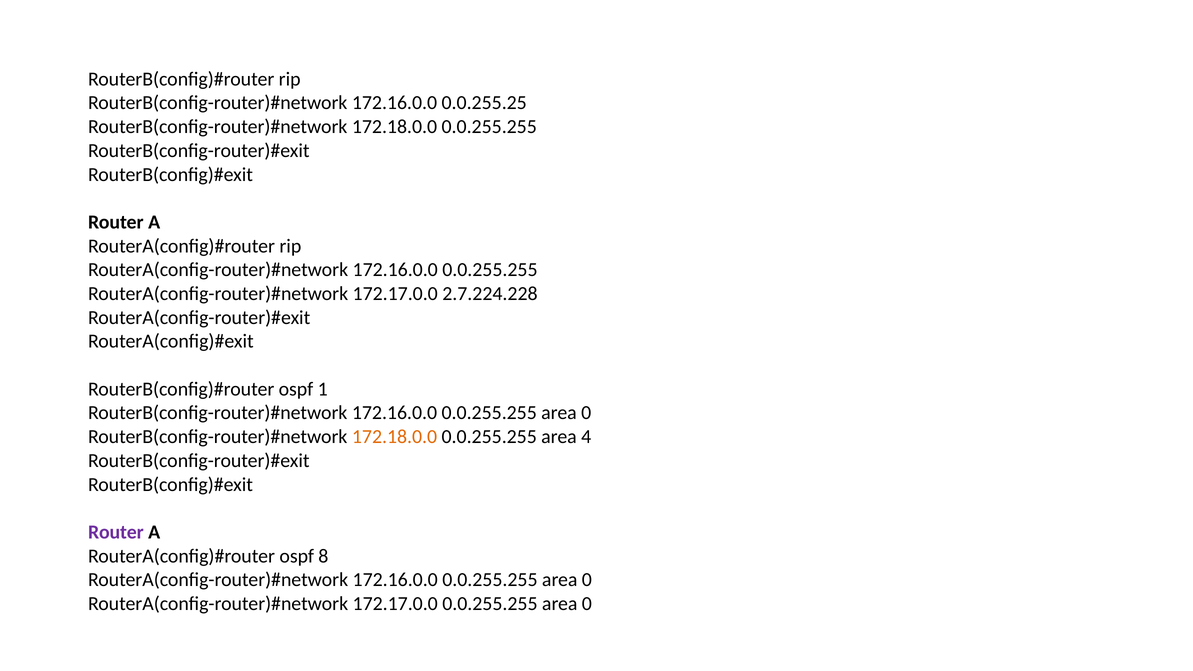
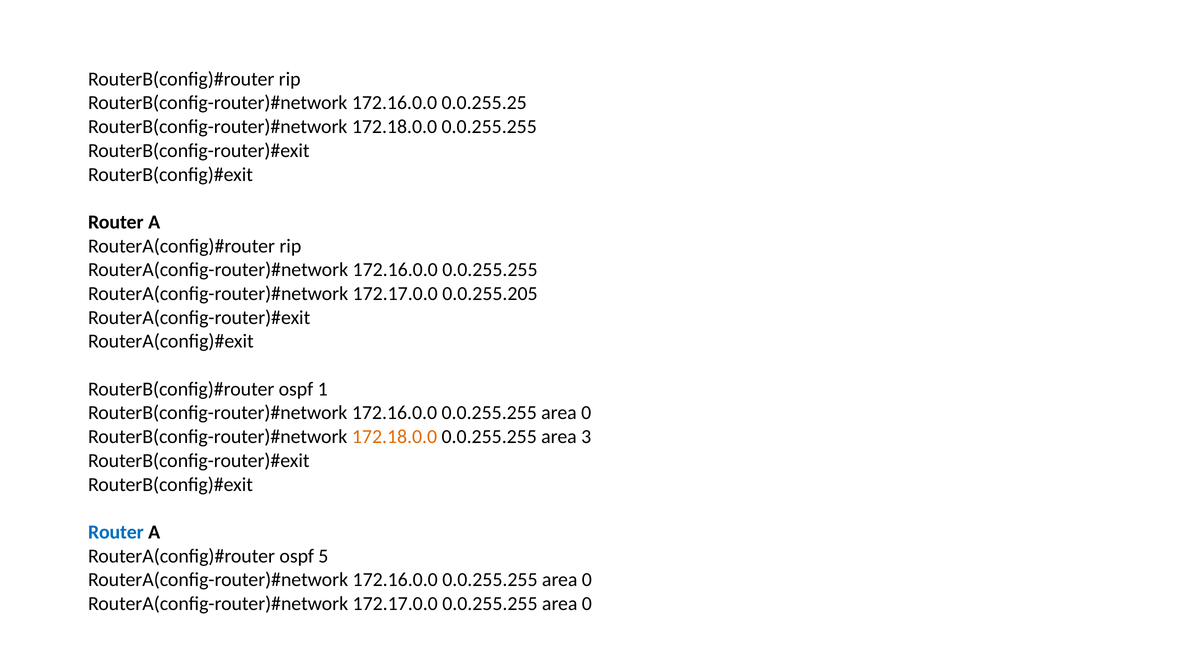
2.7.224.228: 2.7.224.228 -> 0.0.255.205 (490, 294)
4: 4 -> 3 (586, 437)
Router colour: purple -> blue (116, 532)
8: 8 -> 5 (323, 556)
